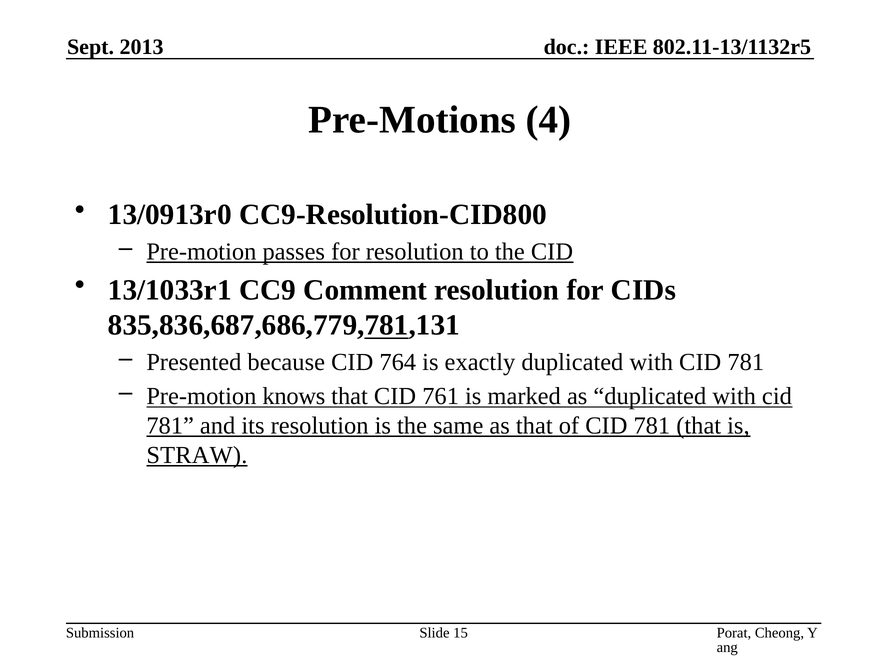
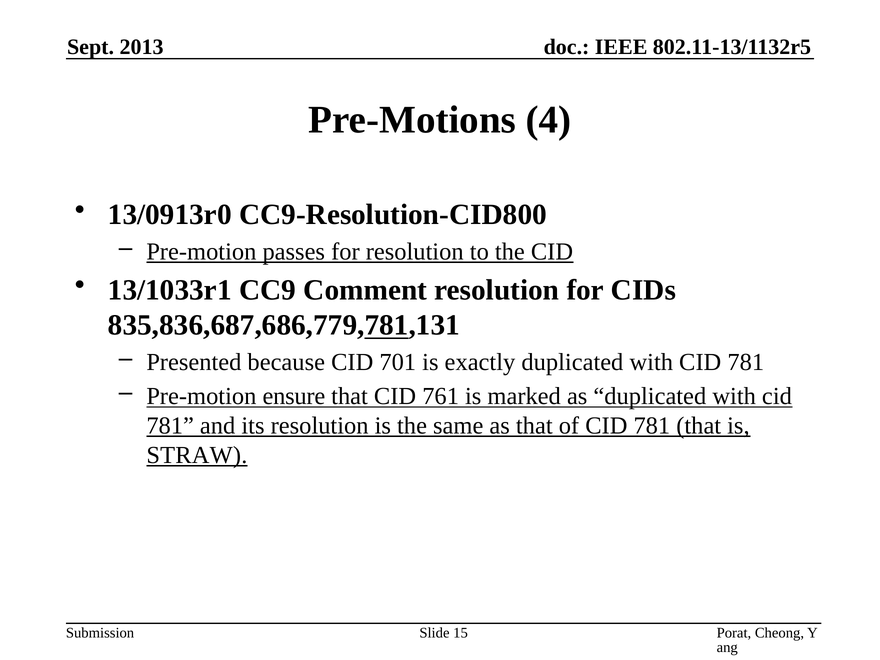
764: 764 -> 701 (398, 362)
knows: knows -> ensure (294, 396)
